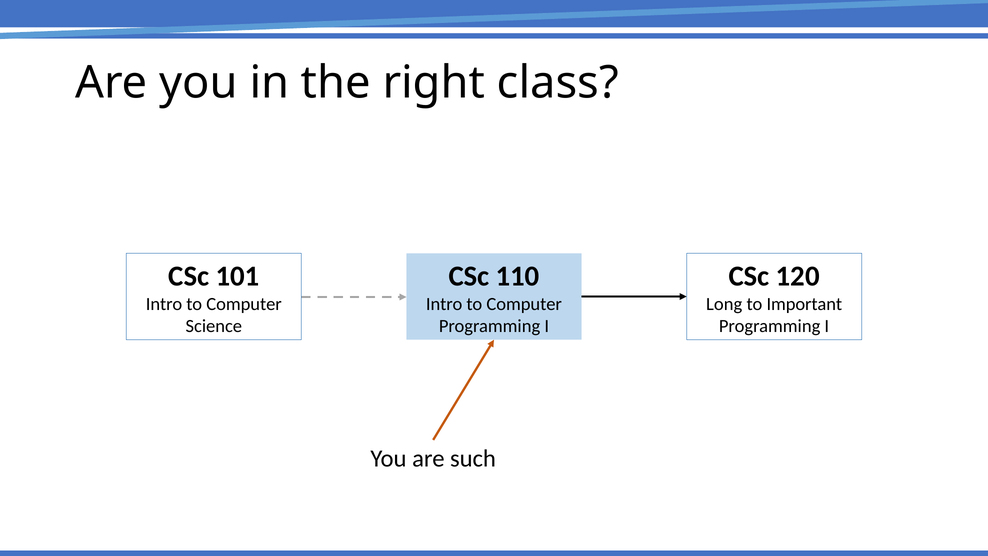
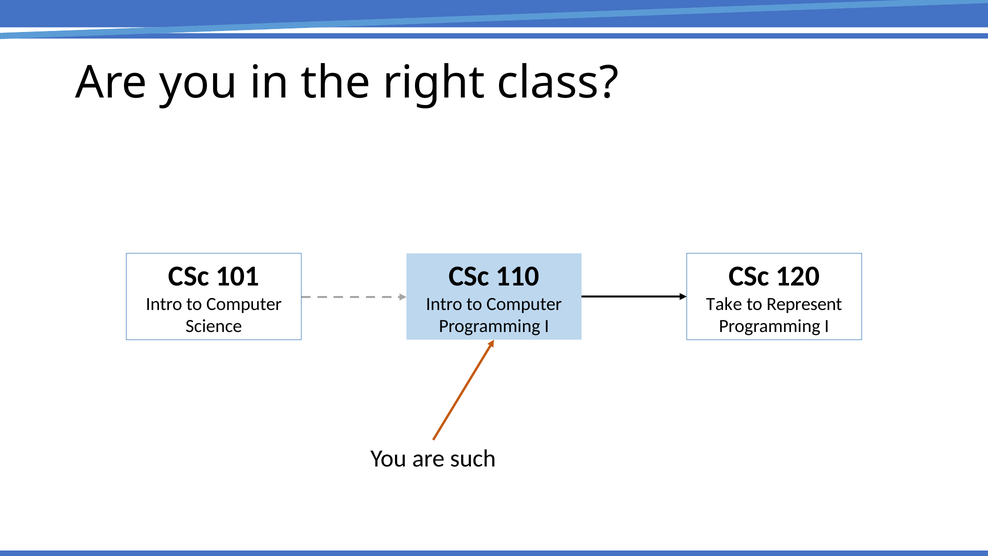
Long: Long -> Take (724, 304)
Important: Important -> Represent (804, 304)
